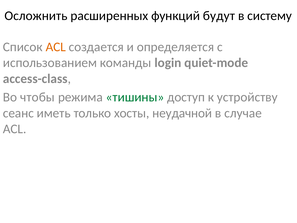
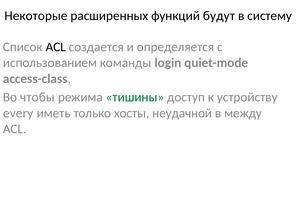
Осложнить: Осложнить -> Некоторые (36, 16)
ACL colour: orange -> black (56, 47)
сеанс: сеанс -> every (18, 113)
случае: случае -> между (243, 113)
